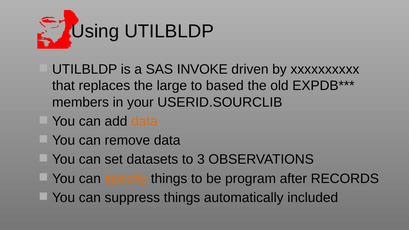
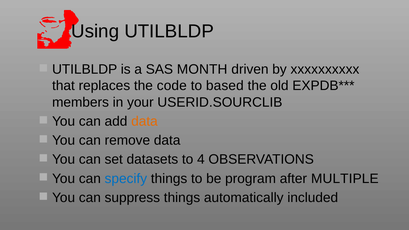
INVOKE: INVOKE -> MONTH (202, 69)
large: large -> code (172, 86)
3: 3 -> 4 (201, 159)
specify colour: orange -> blue (126, 179)
RECORDS: RECORDS -> MULTIPLE (345, 179)
